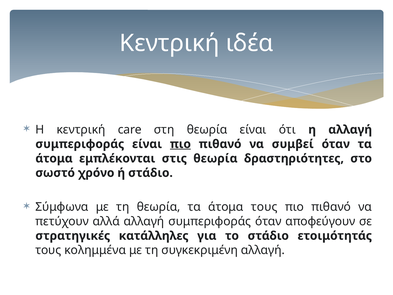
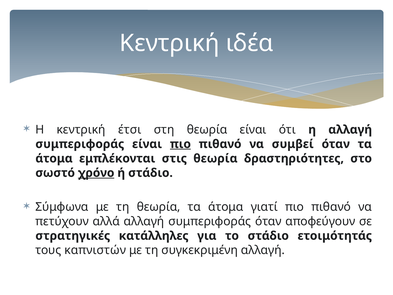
care: care -> έτσι (130, 130)
χρόνο underline: none -> present (96, 173)
άτομα τους: τους -> γιατί (264, 207)
κολημμένα: κολημμένα -> καπνιστών (95, 250)
